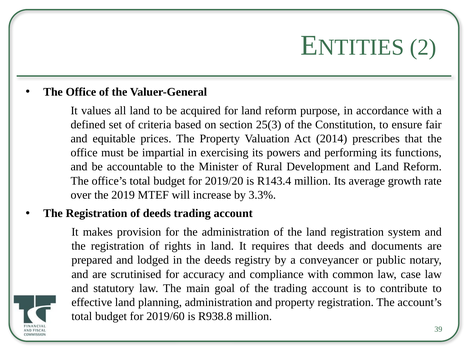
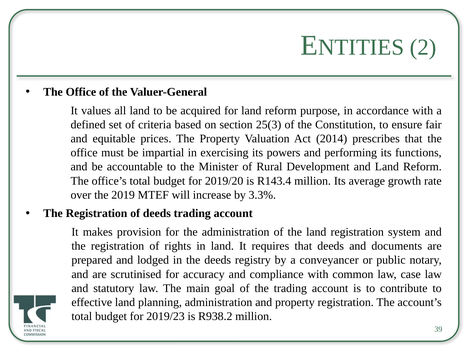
2019/60: 2019/60 -> 2019/23 (165, 316)
R938.8: R938.8 -> R938.2 (215, 316)
